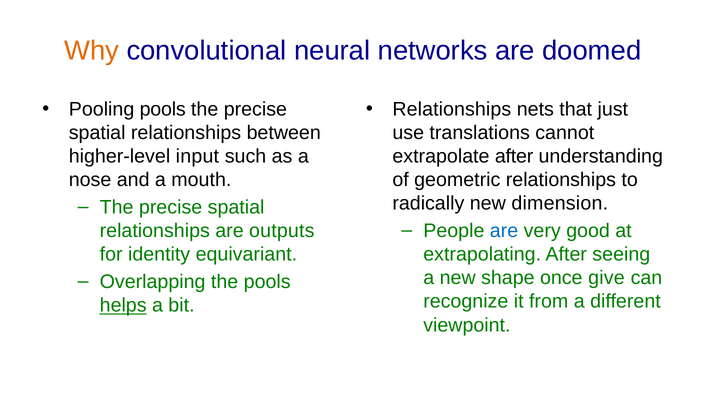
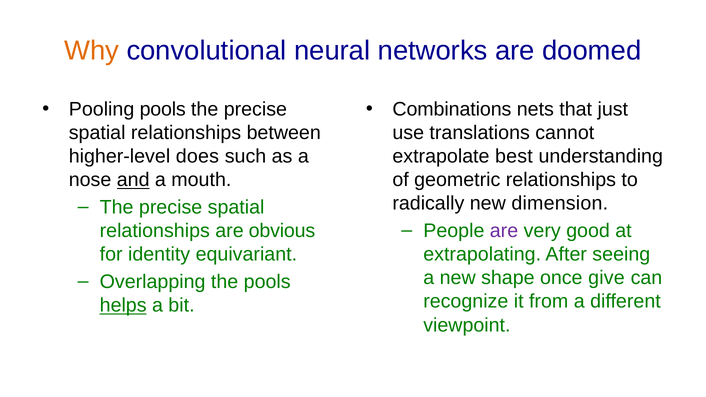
Relationships: Relationships -> Combinations (452, 109)
input: input -> does (197, 156)
extrapolate after: after -> best (514, 156)
and underline: none -> present (133, 180)
are colour: blue -> purple (504, 231)
outputs: outputs -> obvious (282, 231)
